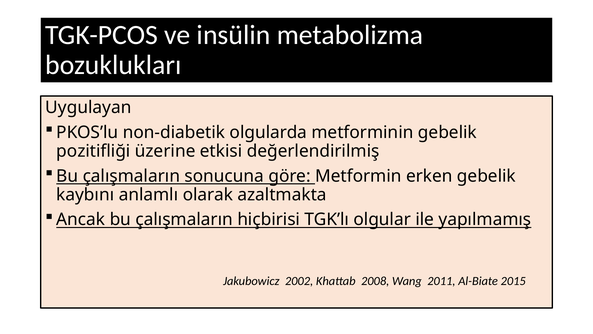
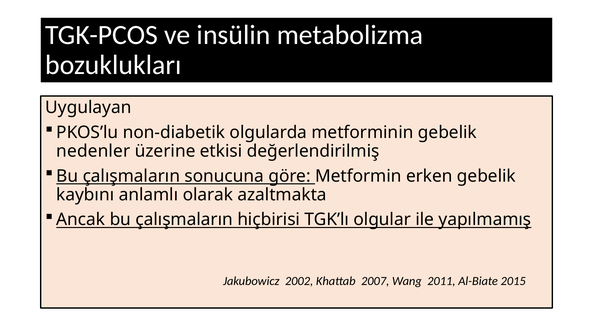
pozitifliği: pozitifliği -> nedenler (93, 151)
2008: 2008 -> 2007 (375, 281)
